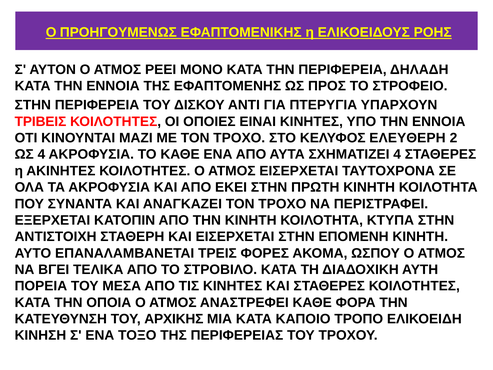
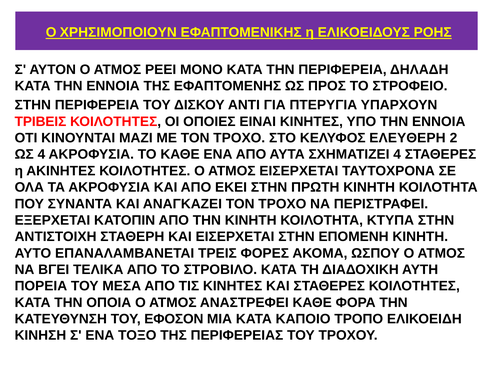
ΠΡΟΗΓΟΥΜΕΝΩΣ: ΠΡΟΗΓΟΥΜΕΝΩΣ -> ΧΡΗΣΙΜΟΠΟΙΟΥΝ (118, 32)
ΑΡΧΙΚΗΣ: ΑΡΧΙΚΗΣ -> ΕΦΟΣΟΝ (174, 319)
